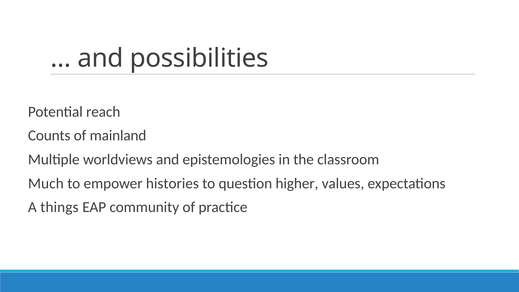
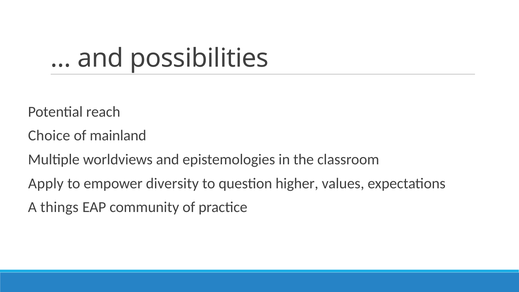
Counts: Counts -> Choice (49, 136)
Much: Much -> Apply (46, 183)
histories: histories -> diversity (172, 183)
